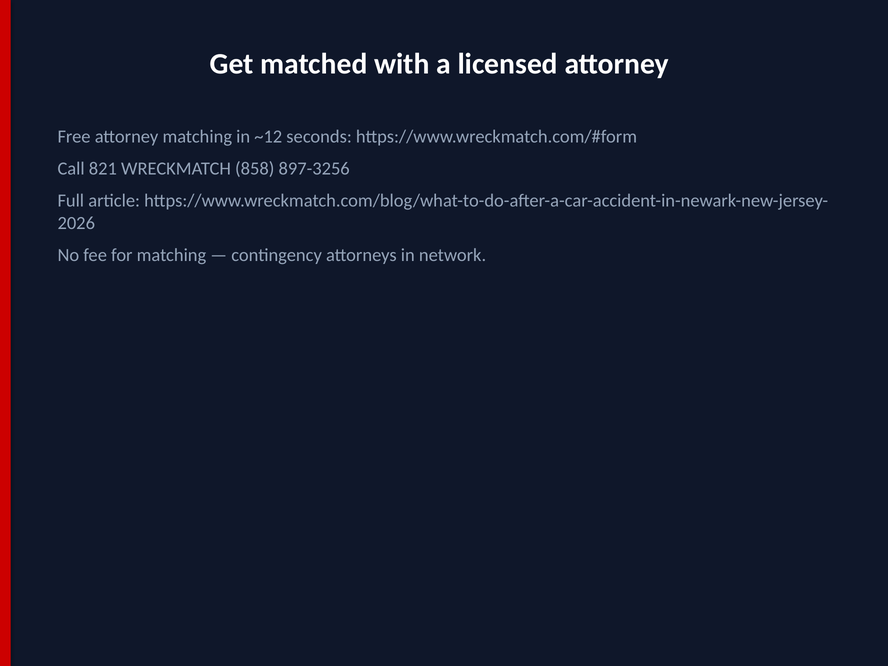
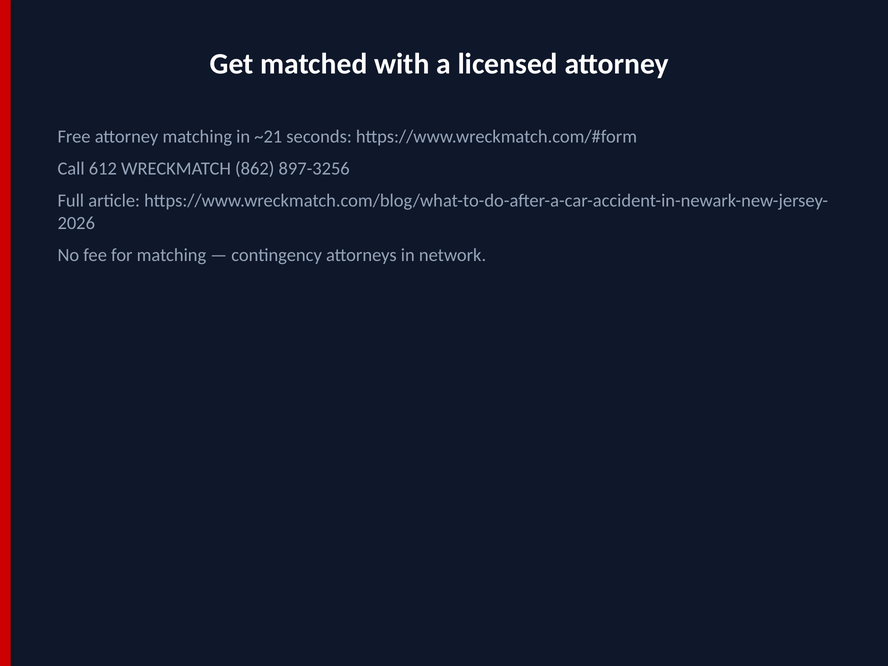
~12: ~12 -> ~21 (268, 137)
821: 821 -> 612 (103, 169)
858: 858 -> 862 (255, 169)
